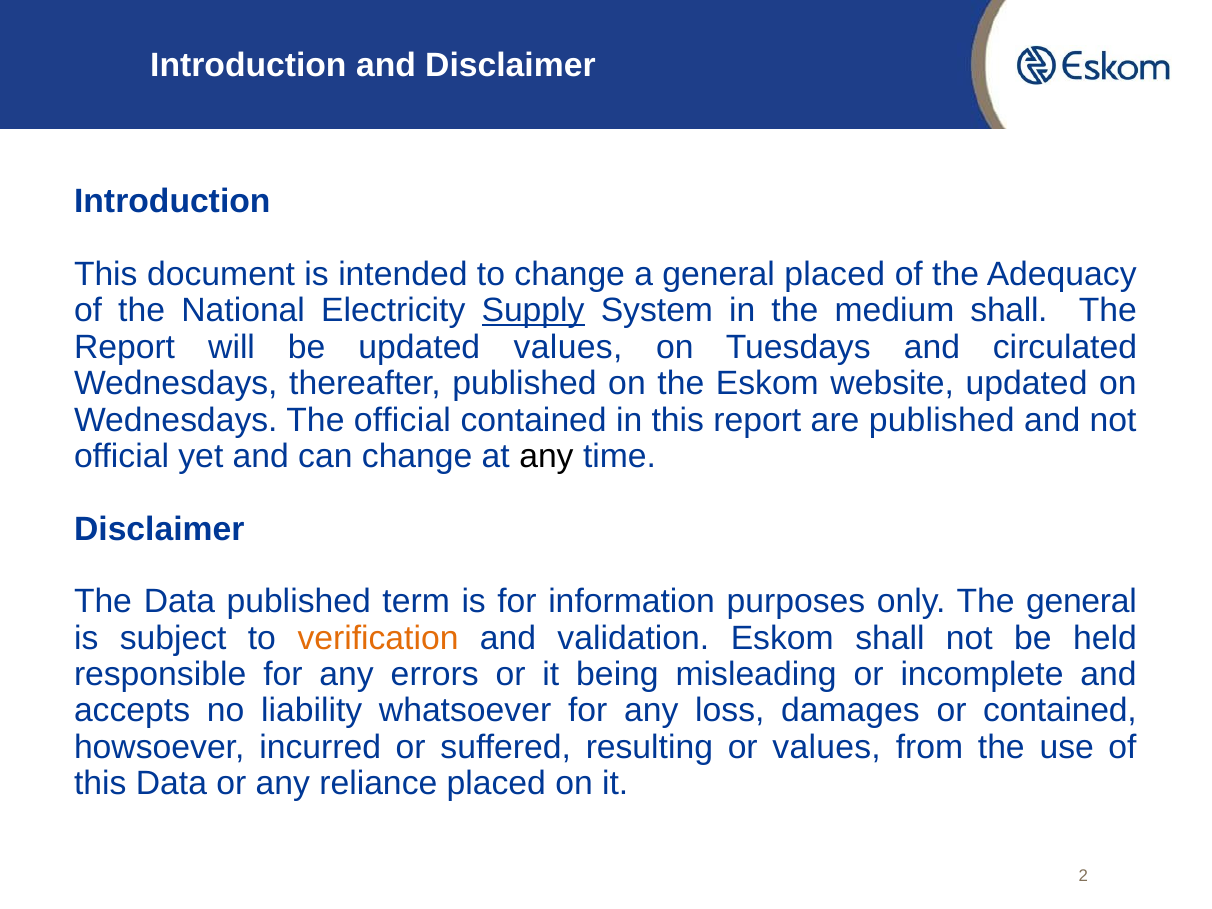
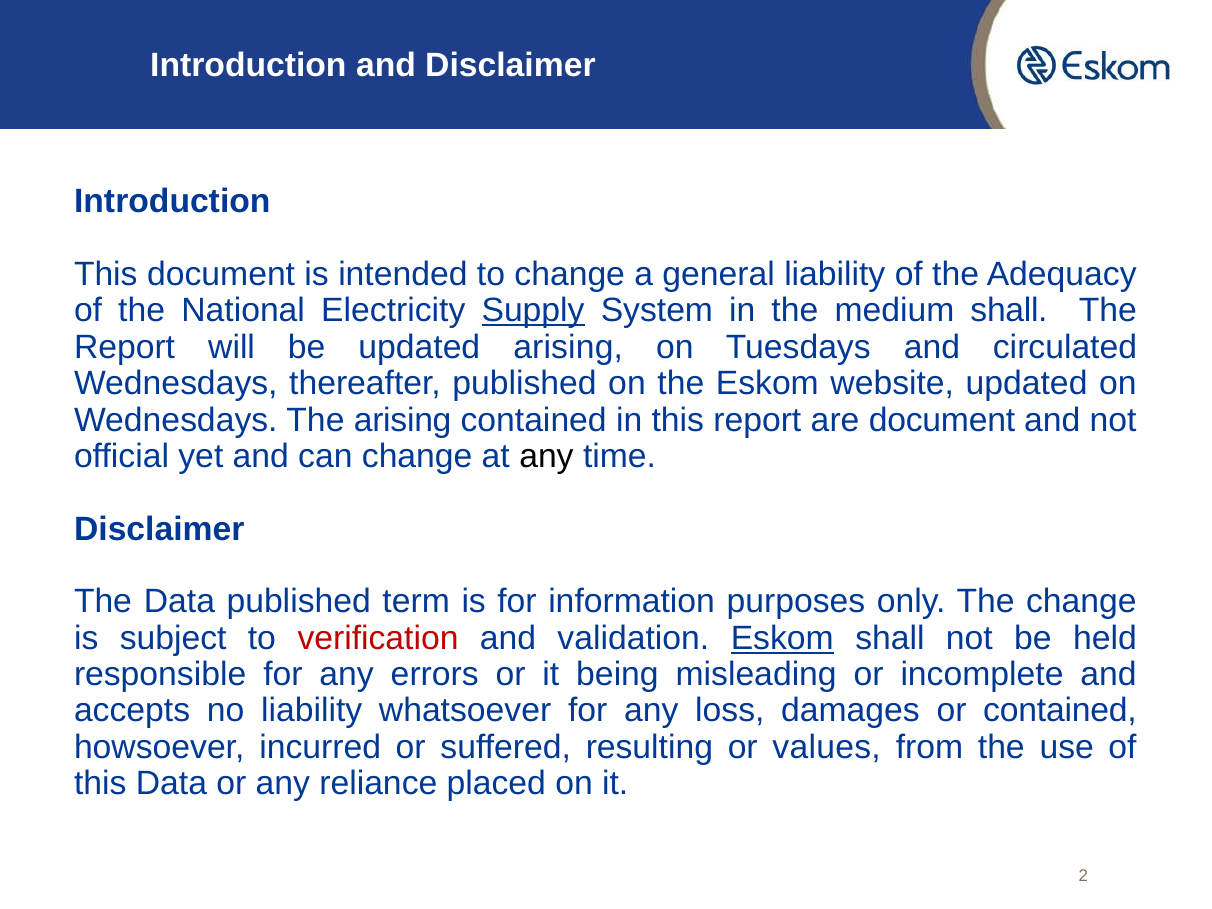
general placed: placed -> liability (835, 274)
updated values: values -> arising (568, 347)
The official: official -> arising (403, 420)
are published: published -> document (942, 420)
The general: general -> change (1081, 602)
verification colour: orange -> red (378, 638)
Eskom underline: none -> present (782, 638)
